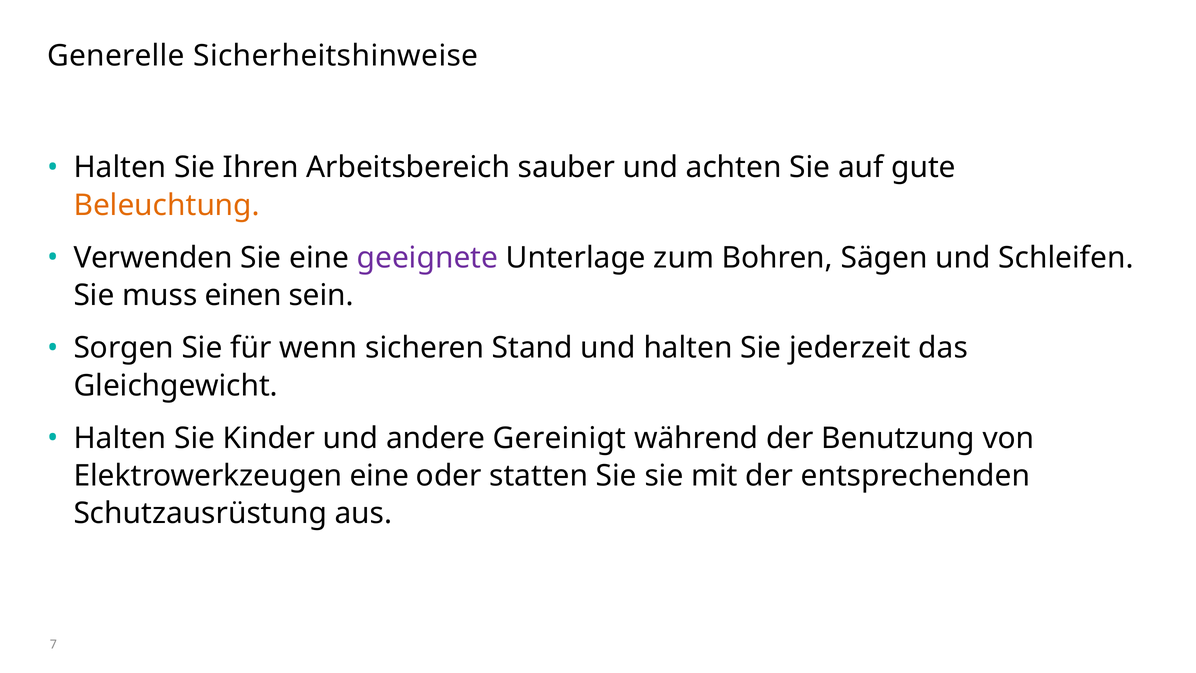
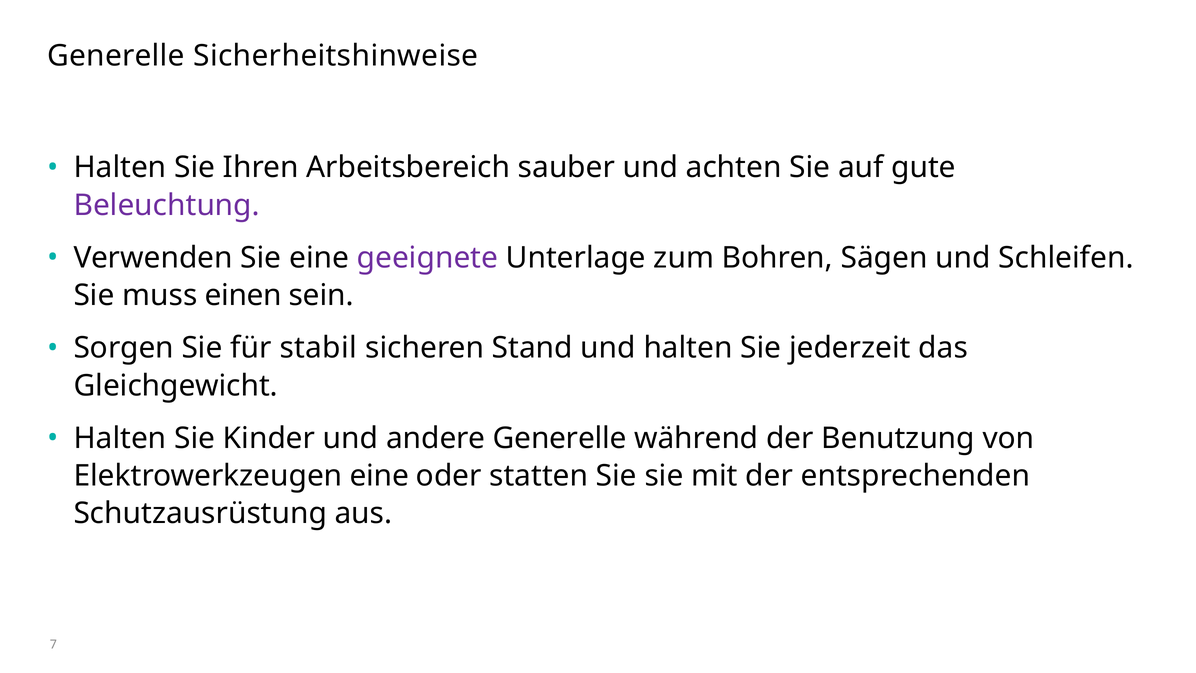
Beleuchtung colour: orange -> purple (167, 205)
wenn: wenn -> stabil (318, 348)
andere Gereinigt: Gereinigt -> Generelle (560, 438)
